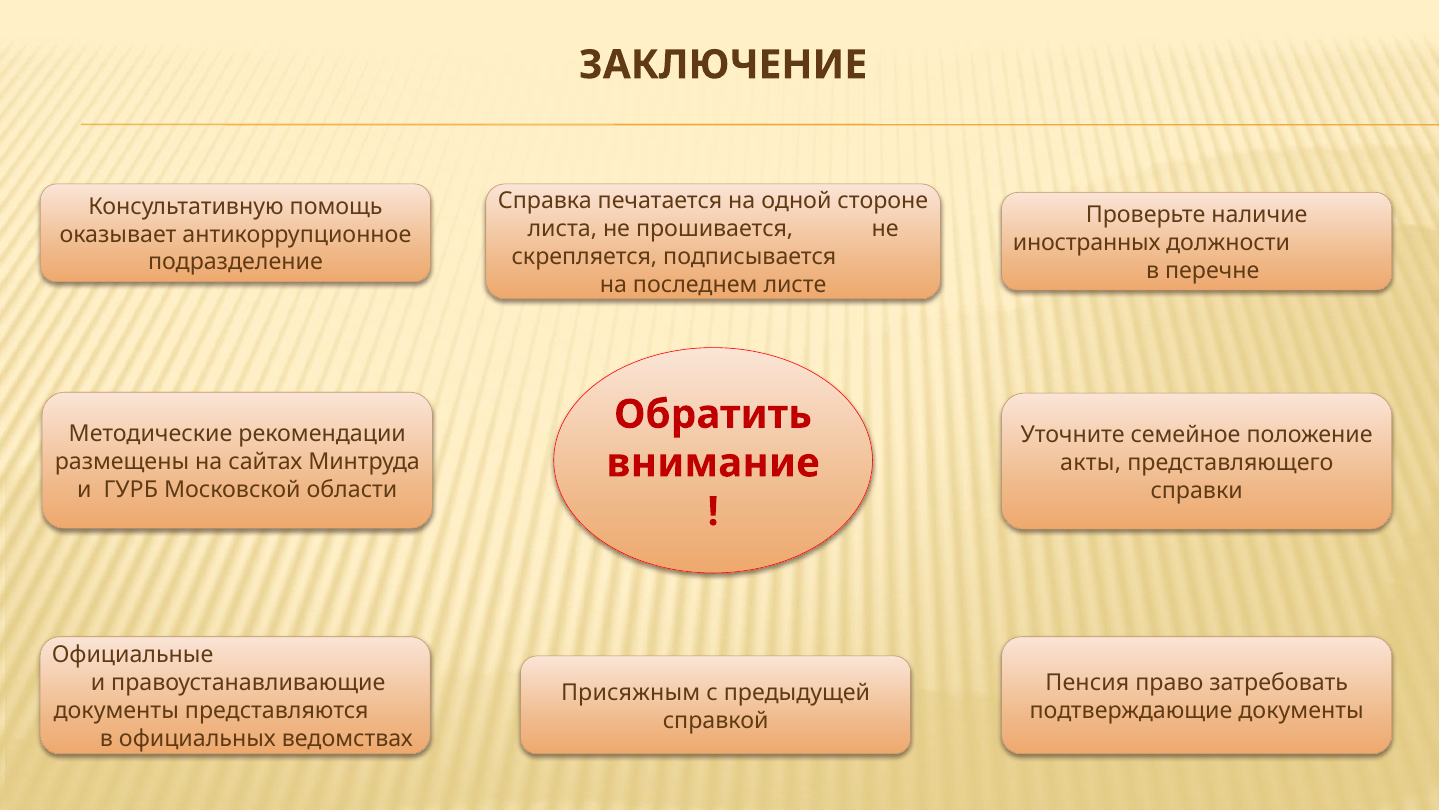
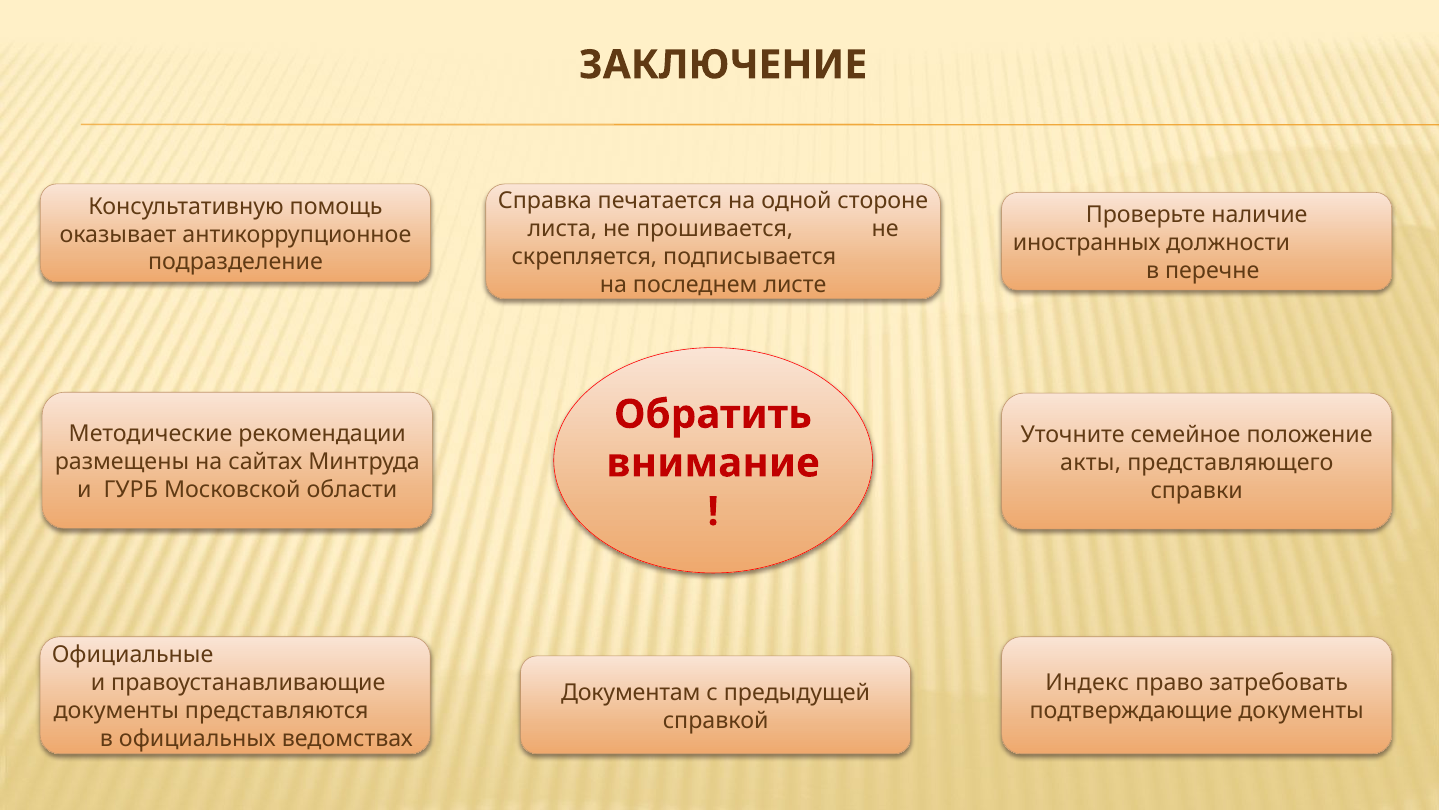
Пенсия: Пенсия -> Индекс (1087, 682)
Присяжным: Присяжным -> Документам (631, 692)
